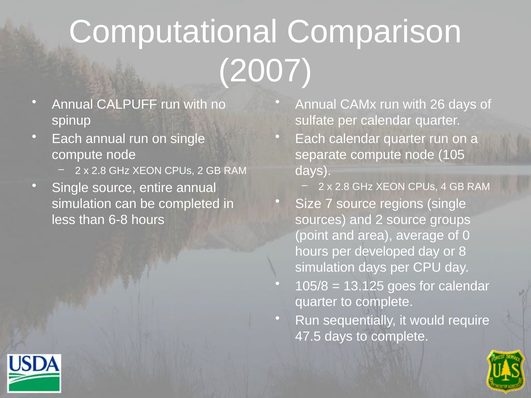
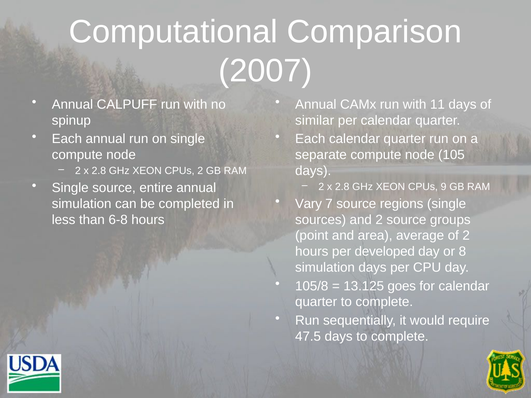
26: 26 -> 11 (437, 104)
sulfate: sulfate -> similar (315, 120)
4: 4 -> 9 (444, 187)
Size: Size -> Vary (308, 204)
of 0: 0 -> 2 (466, 236)
